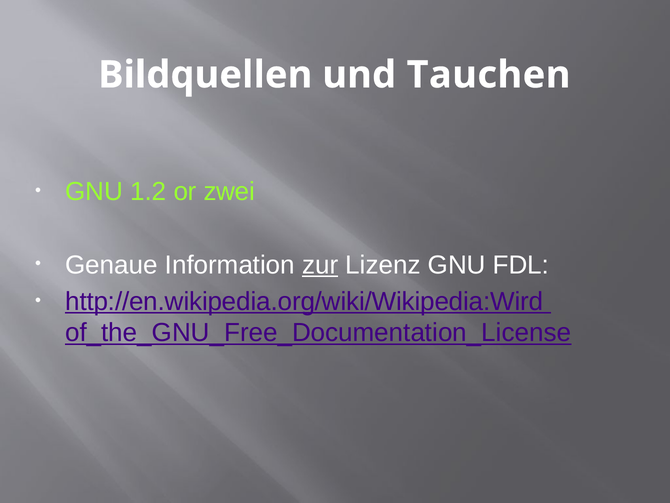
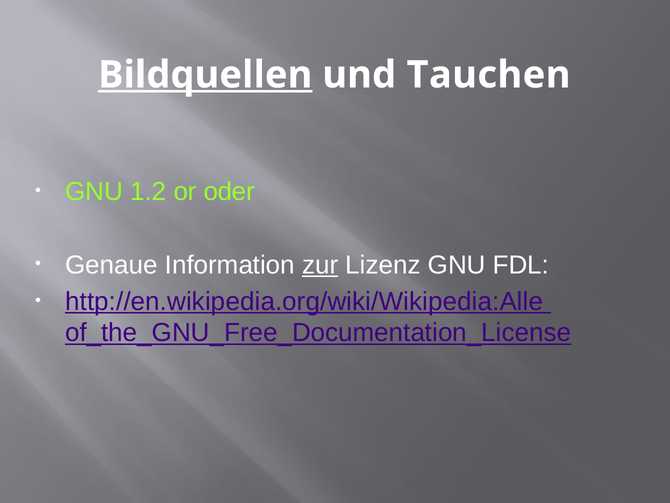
Bildquellen underline: none -> present (205, 75)
zwei: zwei -> oder (229, 192)
http://en.wikipedia.org/wiki/Wikipedia:Wird: http://en.wikipedia.org/wiki/Wikipedia:Wird -> http://en.wikipedia.org/wiki/Wikipedia:Alle (304, 301)
